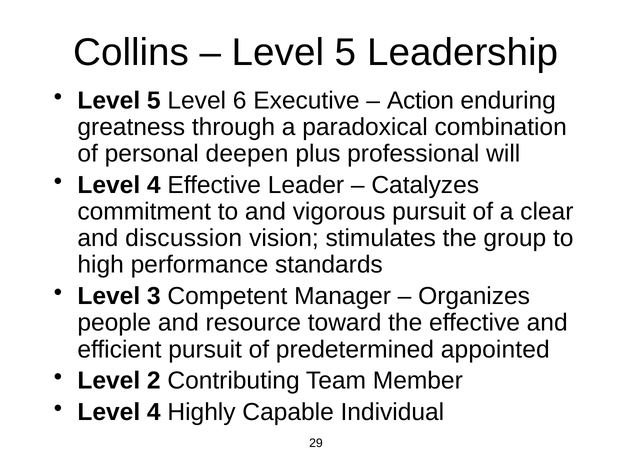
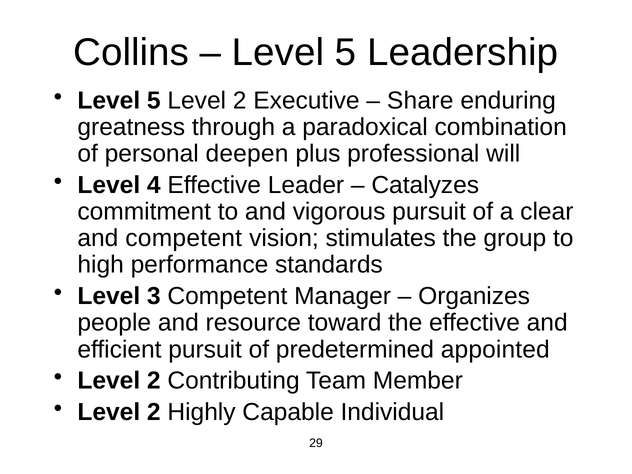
5 Level 6: 6 -> 2 (240, 101)
Action: Action -> Share (420, 101)
and discussion: discussion -> competent (184, 238)
4: 4 -> 2 (154, 412)
